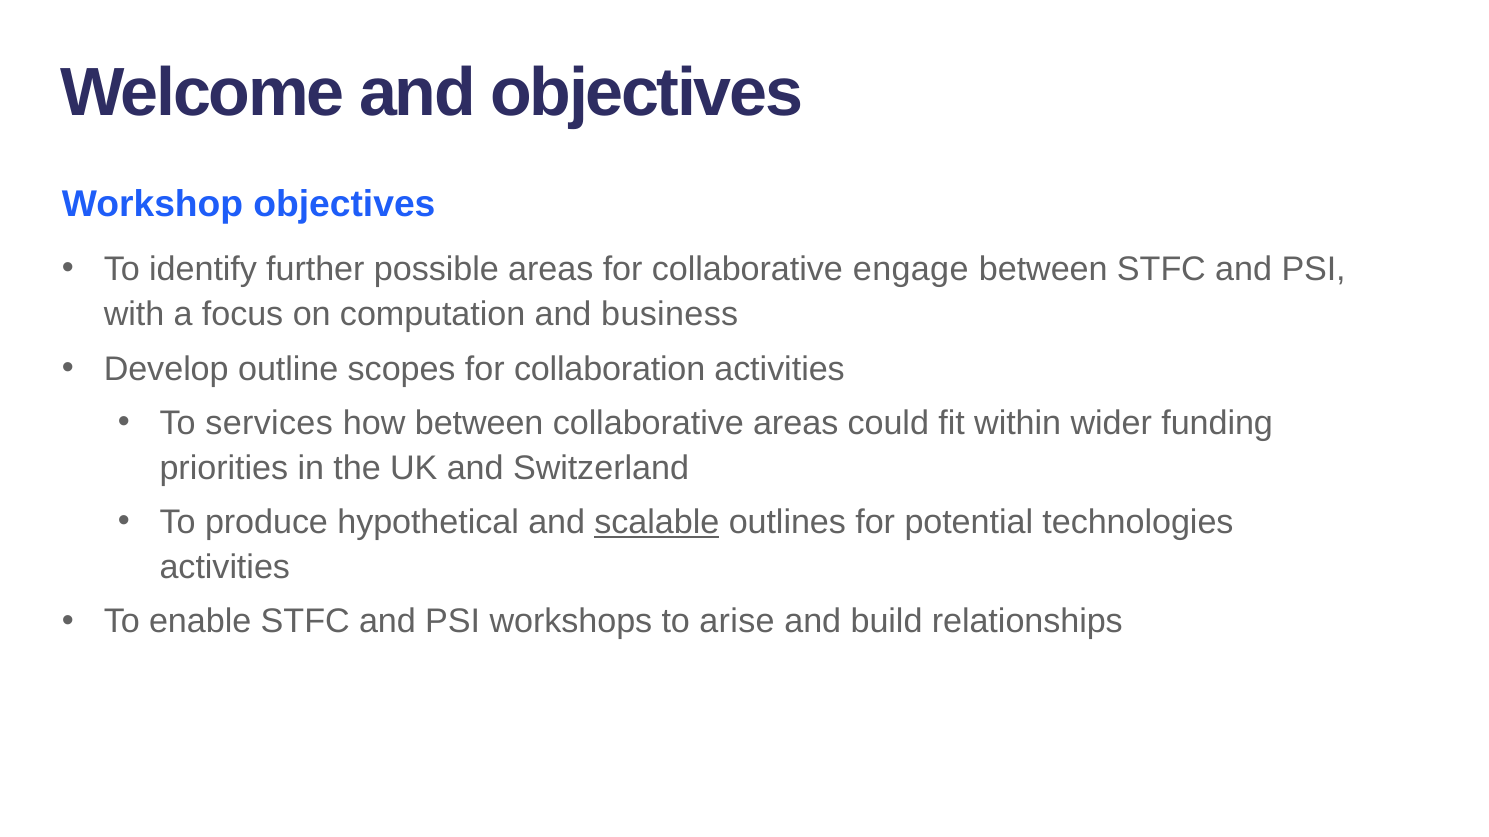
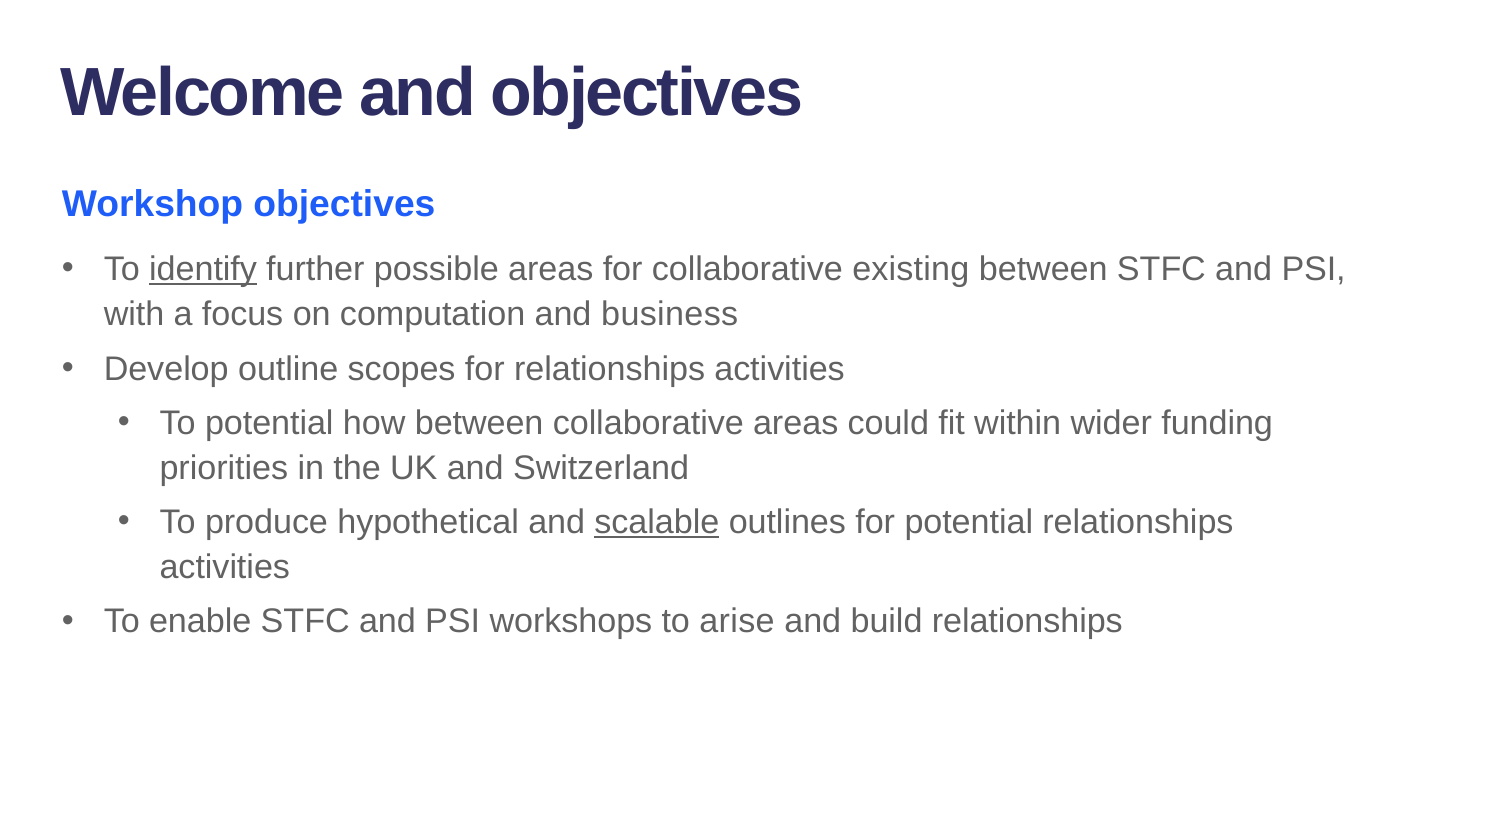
identify underline: none -> present (203, 270)
engage: engage -> existing (911, 270)
for collaboration: collaboration -> relationships (610, 369)
To services: services -> potential (269, 423)
potential technologies: technologies -> relationships (1138, 523)
